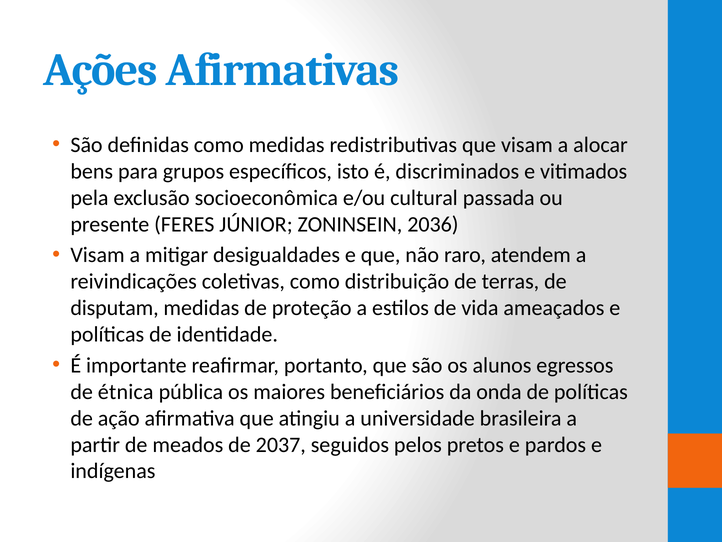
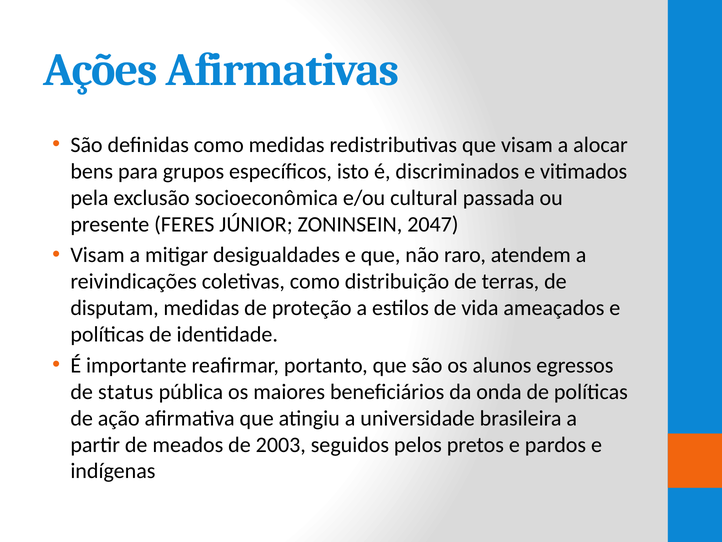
2036: 2036 -> 2047 (433, 224)
étnica: étnica -> status (126, 391)
2037: 2037 -> 2003 (281, 444)
